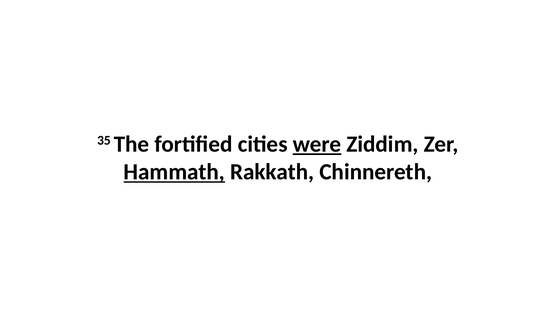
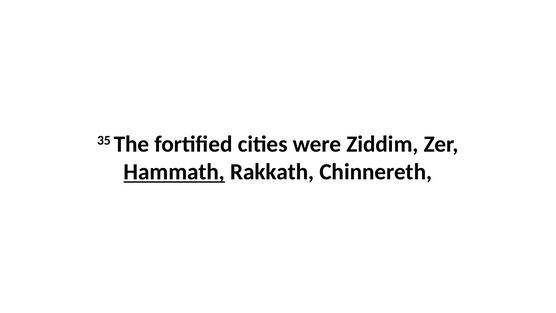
were underline: present -> none (317, 144)
